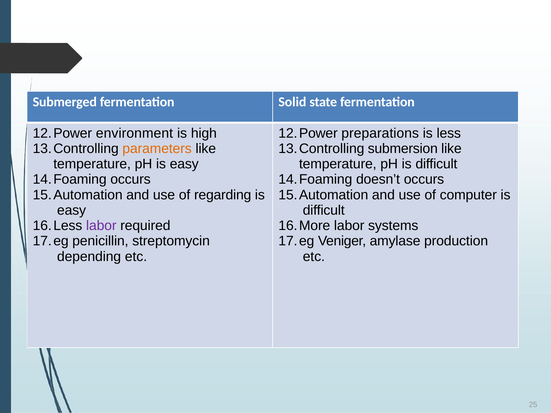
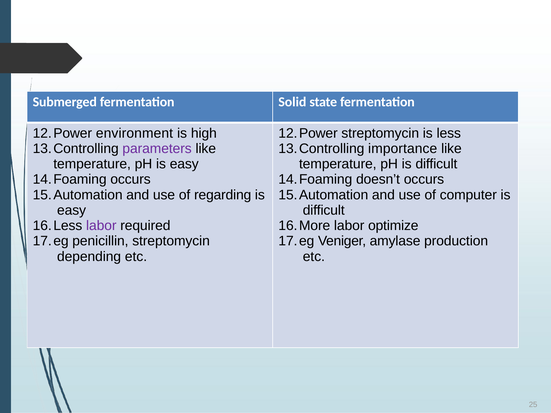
preparations: preparations -> streptomycin (380, 133)
parameters colour: orange -> purple (157, 149)
submersion: submersion -> importance (403, 149)
systems: systems -> optimize (393, 226)
